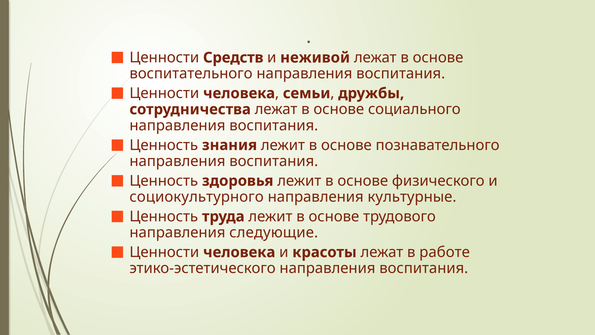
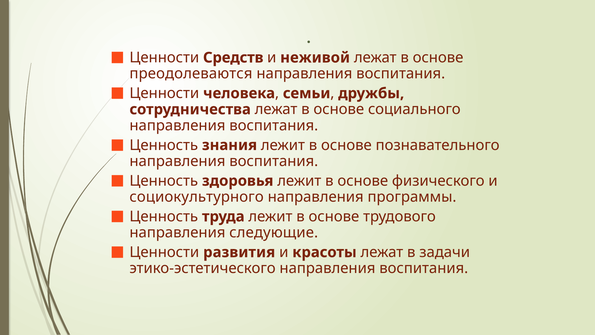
воспитательного: воспитательного -> преодолеваются (191, 74)
культурные: культурные -> программы (412, 197)
человека: человека -> развития (239, 252)
работе: работе -> задачи (445, 252)
